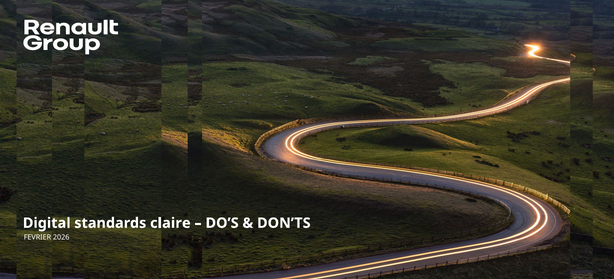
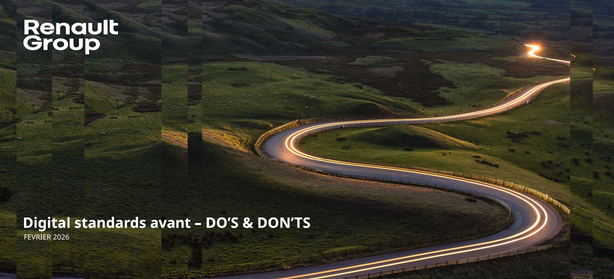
claire: claire -> avant (170, 223)
